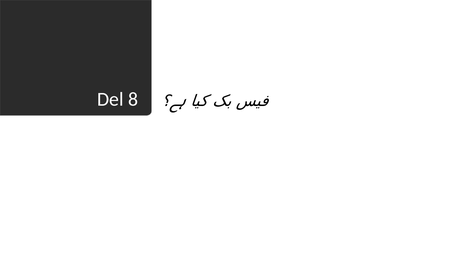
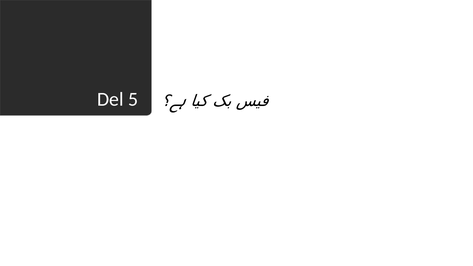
8: 8 -> 5 (133, 99)
